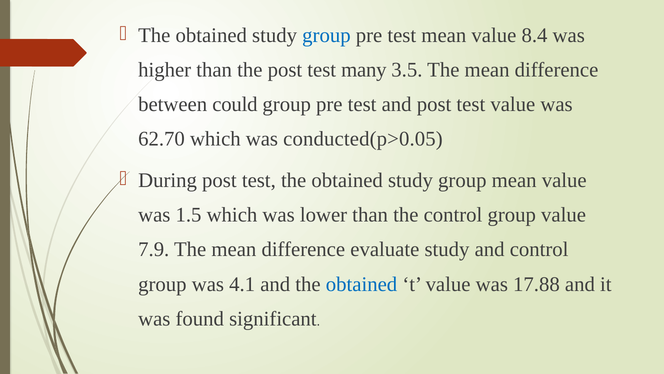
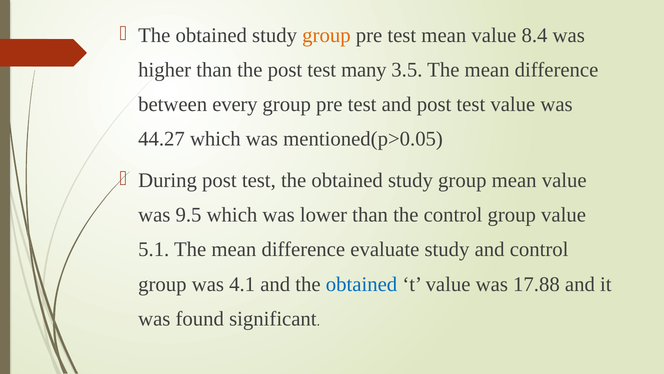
group colour: blue -> orange (326, 35)
could: could -> every (235, 104)
62.70: 62.70 -> 44.27 (162, 139)
conducted(p>0.05: conducted(p>0.05 -> mentioned(p>0.05 (363, 139)
1.5: 1.5 -> 9.5 (189, 215)
7.9: 7.9 -> 5.1 (154, 249)
